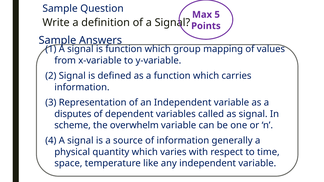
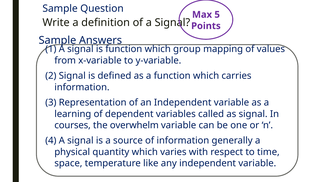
disputes: disputes -> learning (73, 114)
scheme: scheme -> courses (73, 125)
